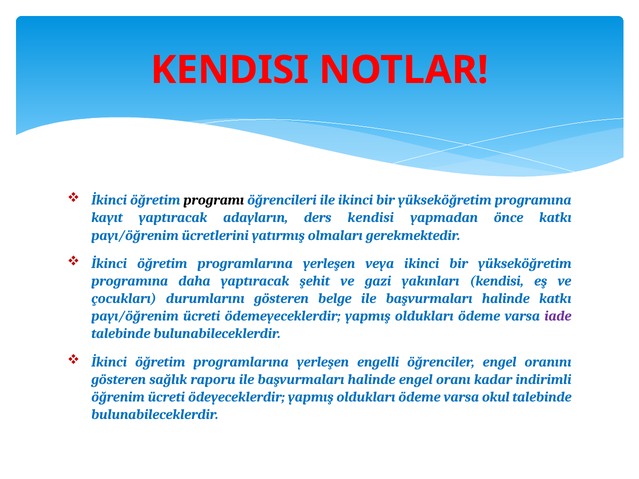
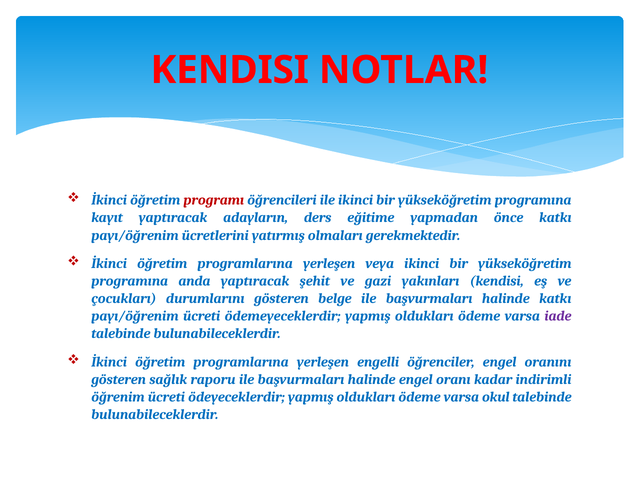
programı colour: black -> red (214, 200)
ders kendisi: kendisi -> eğitime (371, 218)
daha: daha -> anda (194, 281)
